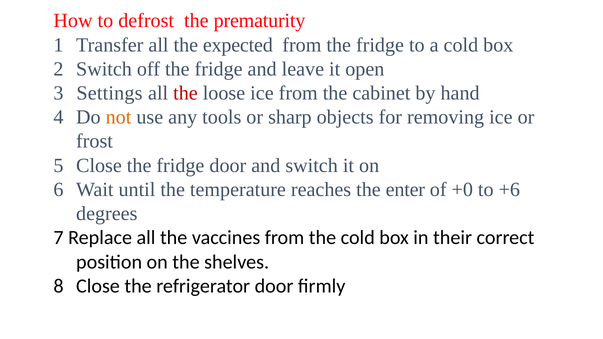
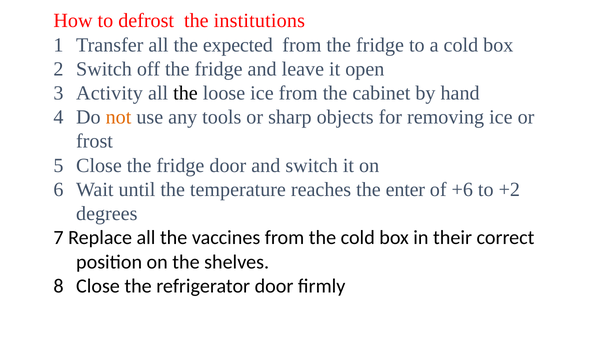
prematurity: prematurity -> institutions (259, 21)
Settings: Settings -> Activity (110, 93)
the colour: red -> black (185, 93)
+0: +0 -> +6 (462, 190)
+6: +6 -> +2 (509, 190)
